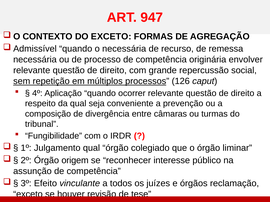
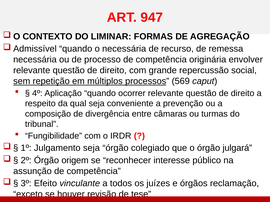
DO EXCETO: EXCETO -> LIMINAR (111, 37)
126: 126 -> 569 (181, 81)
Julgamento qual: qual -> seja (91, 148)
liminar: liminar -> julgará (237, 148)
